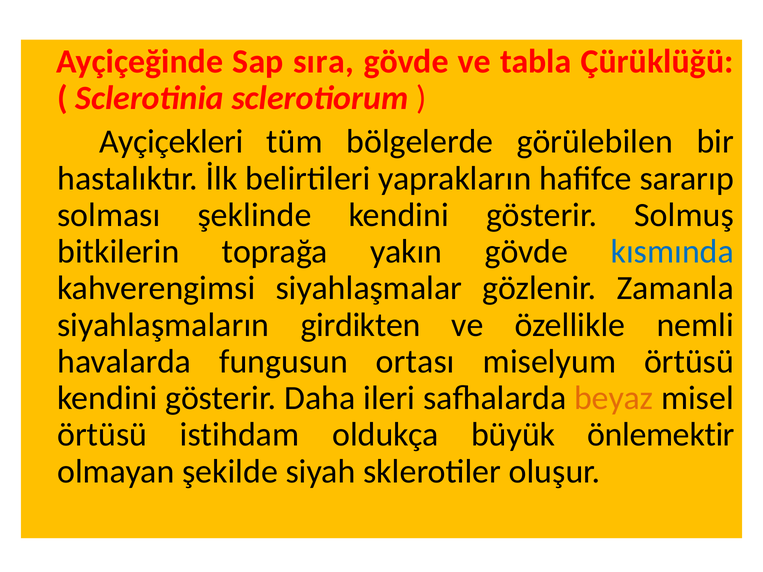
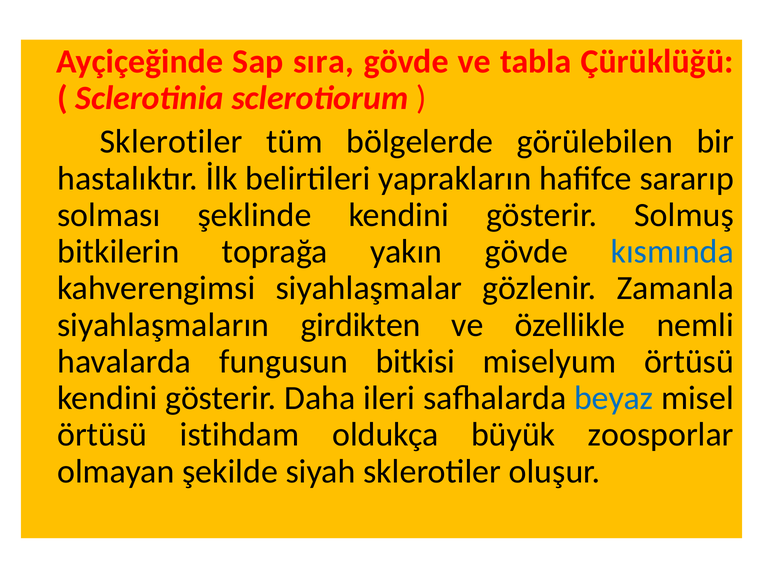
Ayçiçekleri: Ayçiçekleri -> Sklerotiler (171, 142)
ortası: ortası -> bitkisi (416, 362)
beyaz colour: orange -> blue (614, 398)
önlemektir: önlemektir -> zoosporlar (661, 435)
